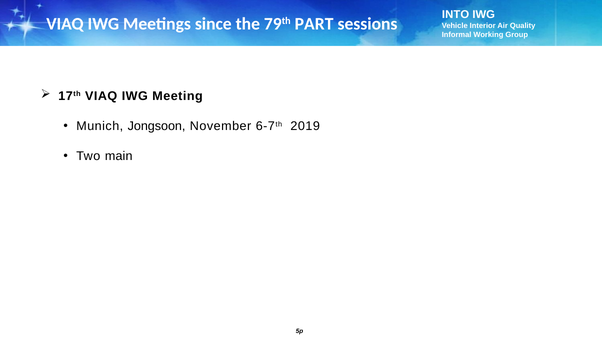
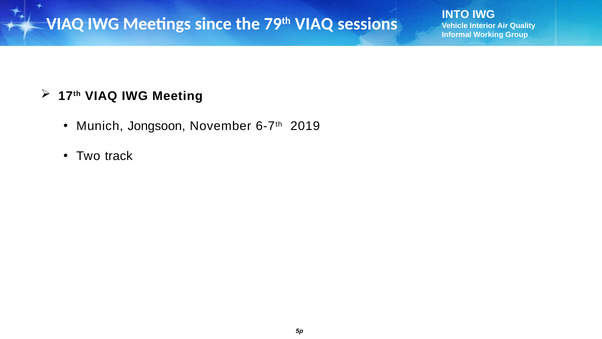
79th PART: PART -> VIAQ (314, 24)
main: main -> track (119, 156)
